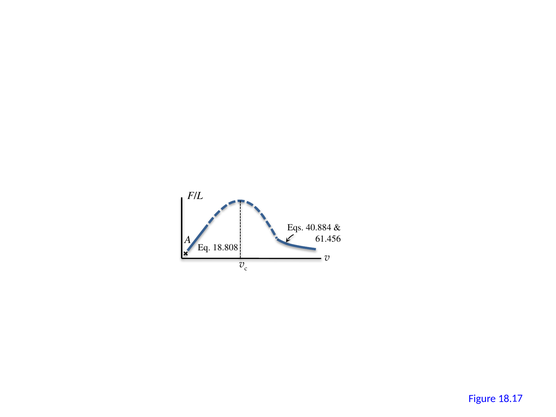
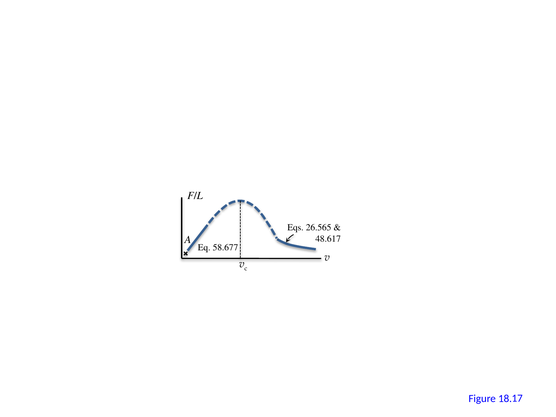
40.884: 40.884 -> 26.565 (319, 228)
61.456: 61.456 -> 48.617 (328, 239)
18.808: 18.808 -> 58.677 (225, 247)
